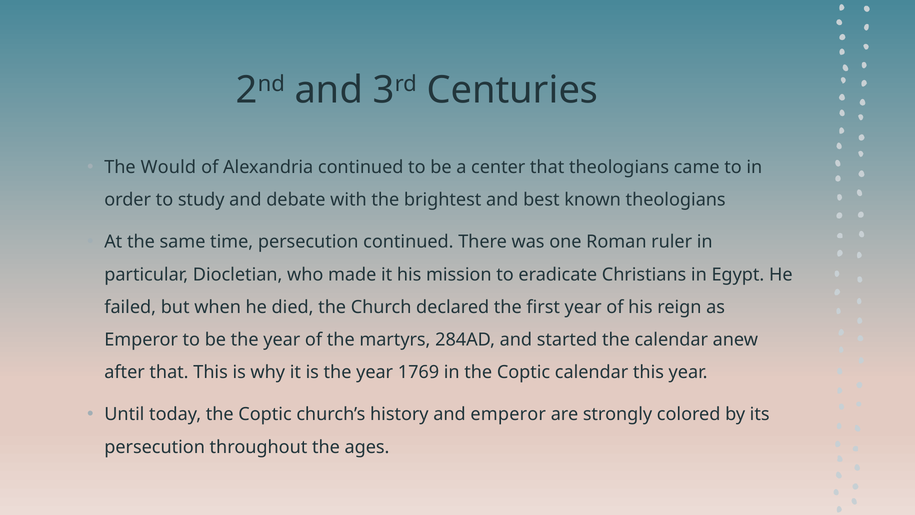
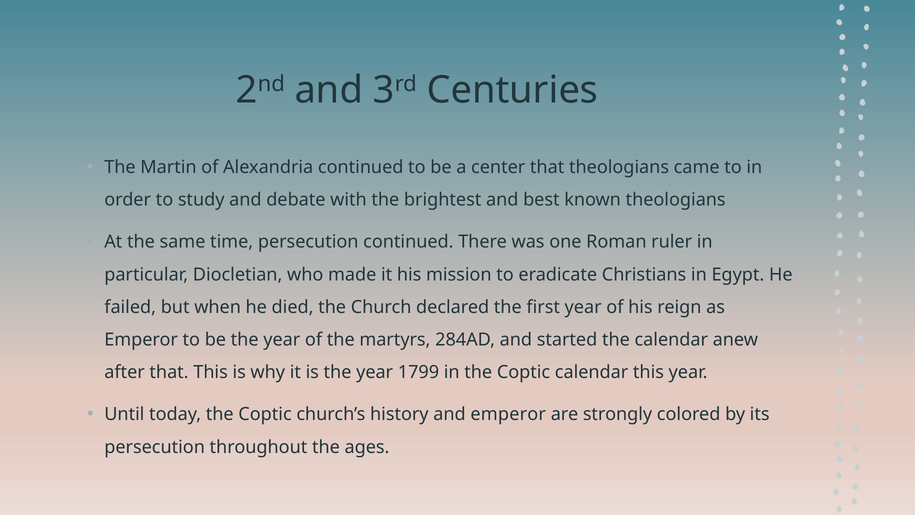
Would: Would -> Martin (168, 167)
1769: 1769 -> 1799 (419, 372)
